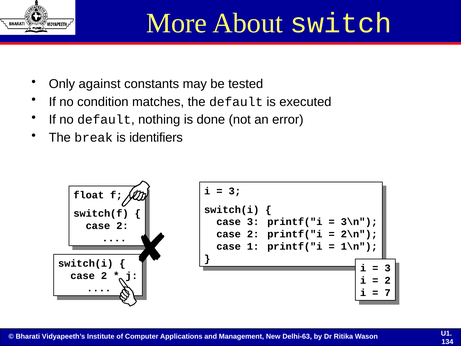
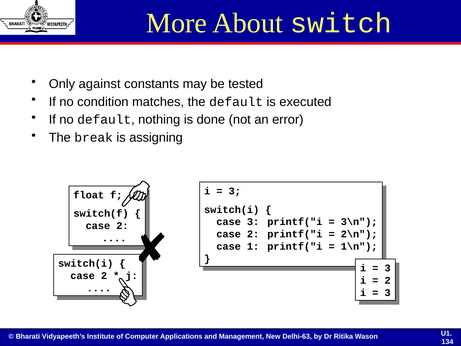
identifiers: identifiers -> assigning (156, 138)
7: 7 -> 3 (388, 293)
